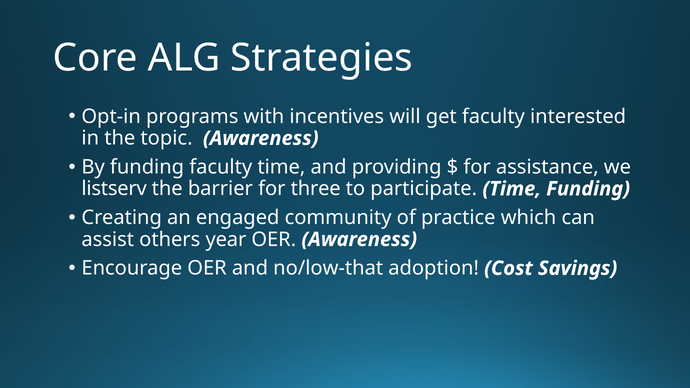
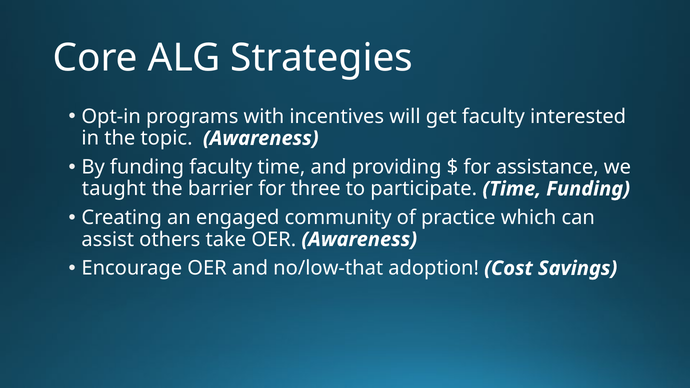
listserv: listserv -> taught (114, 189)
year: year -> take (226, 239)
